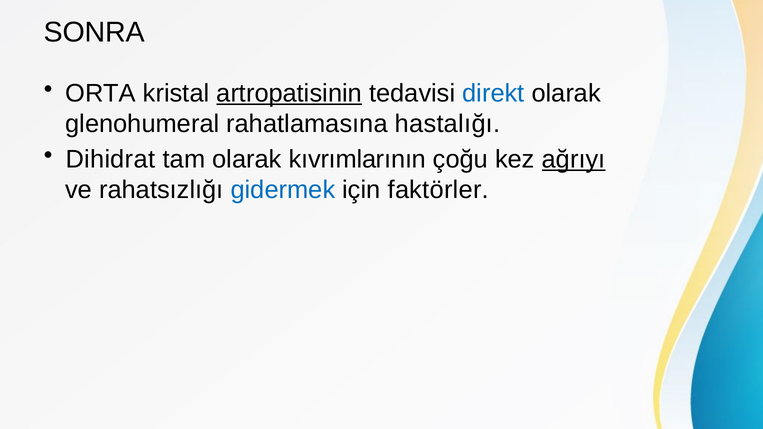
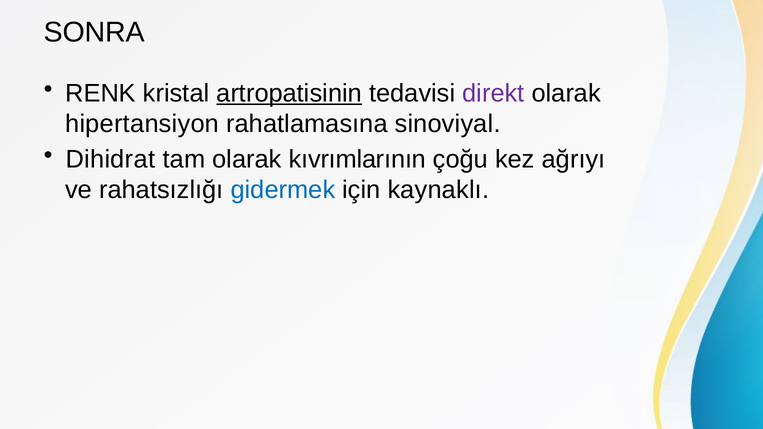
ORTA: ORTA -> RENK (101, 93)
direkt colour: blue -> purple (493, 93)
glenohumeral: glenohumeral -> hipertansiyon (142, 124)
hastalığı: hastalığı -> sinoviyal (448, 124)
ağrıyı underline: present -> none (574, 160)
faktörler: faktörler -> kaynaklı (438, 190)
